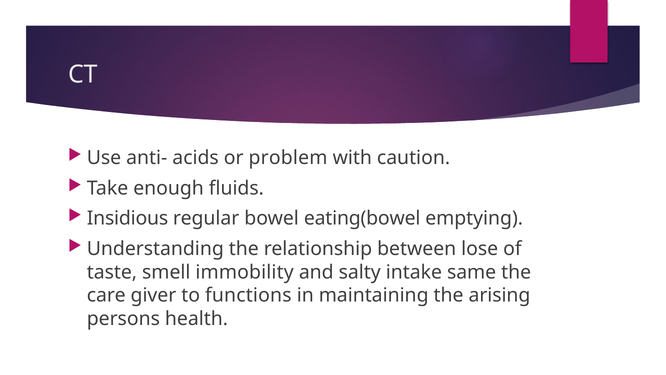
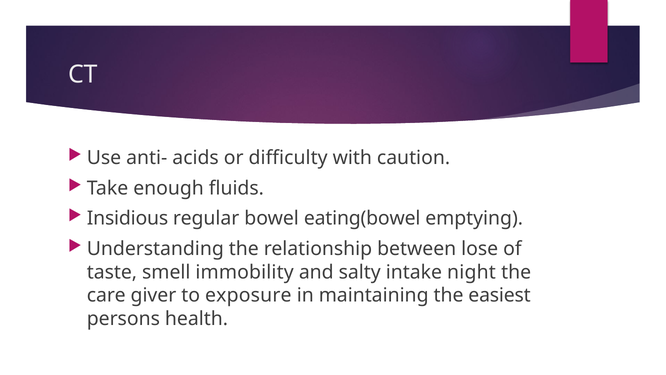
problem: problem -> difficulty (288, 158)
same: same -> night (471, 272)
functions: functions -> exposure (248, 295)
arising: arising -> easiest (500, 295)
